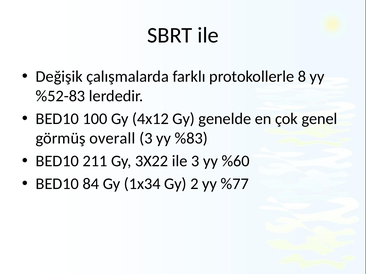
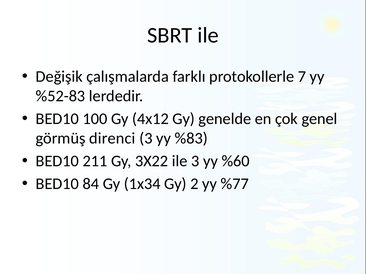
8: 8 -> 7 (302, 77)
overall: overall -> direnci (112, 139)
